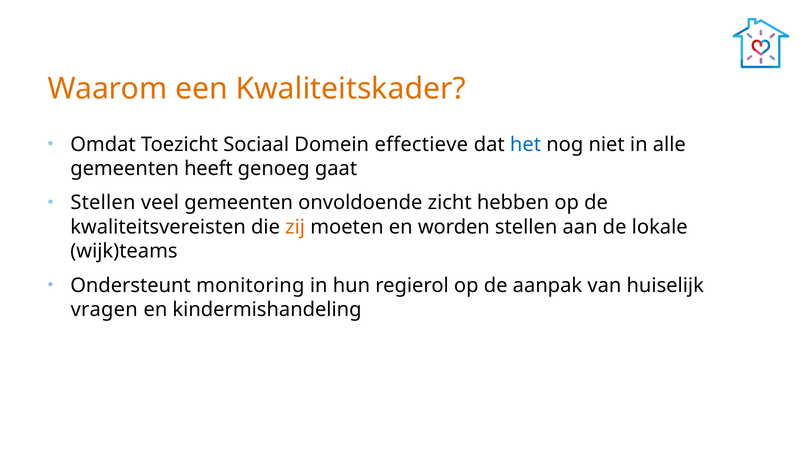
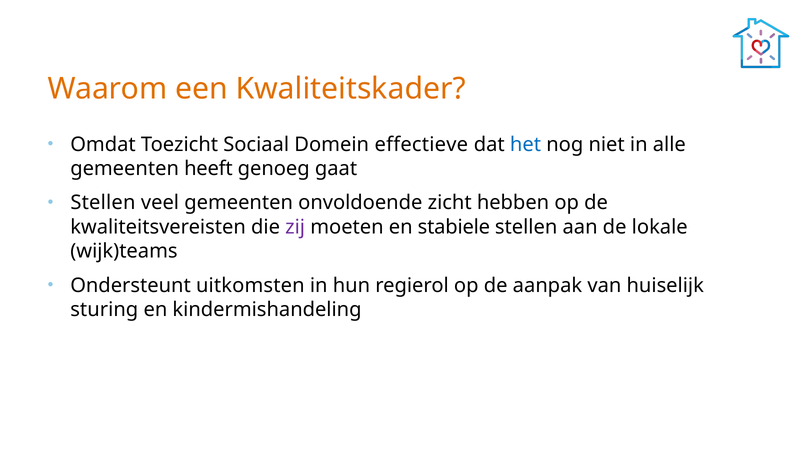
zij colour: orange -> purple (295, 227)
worden: worden -> stabiele (454, 227)
monitoring: monitoring -> uitkomsten (250, 285)
vragen: vragen -> sturing (104, 309)
